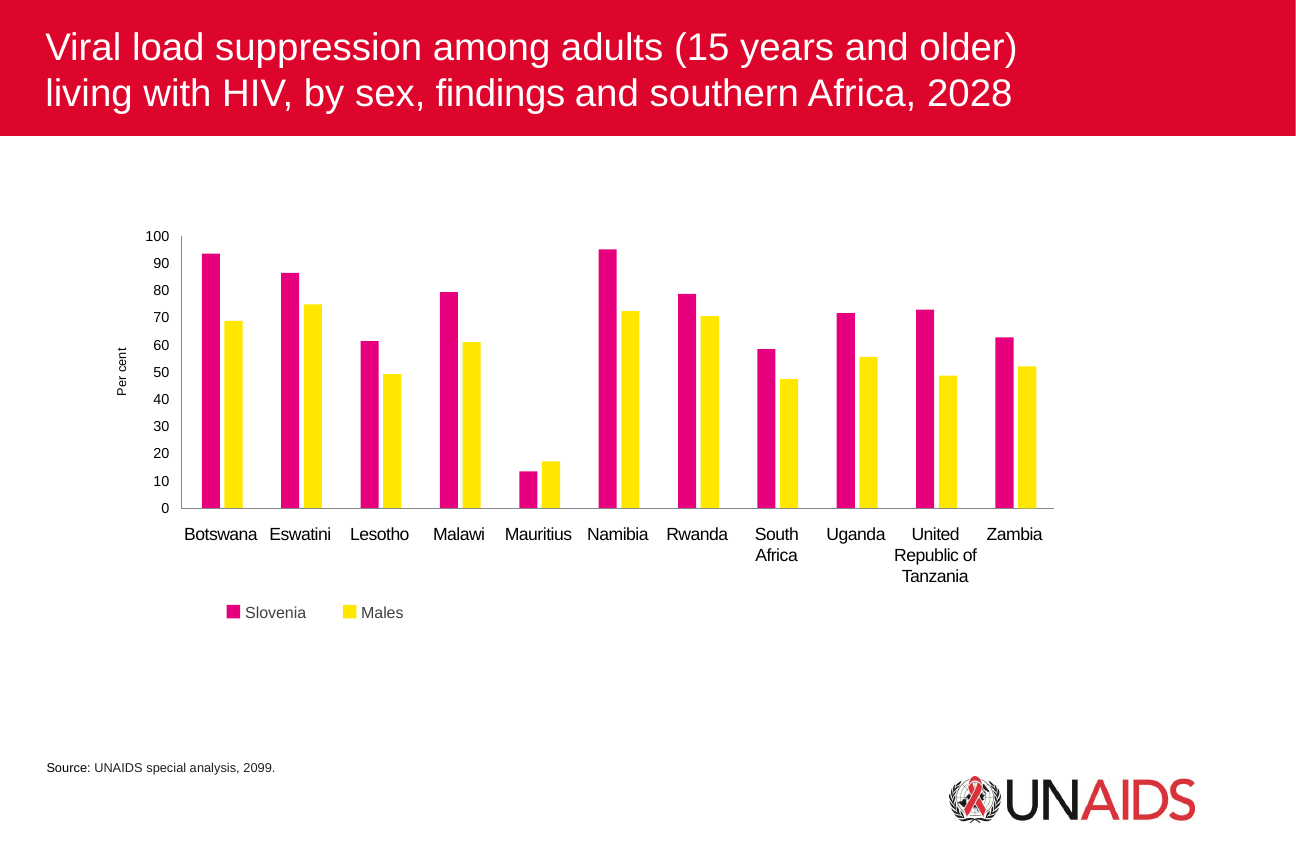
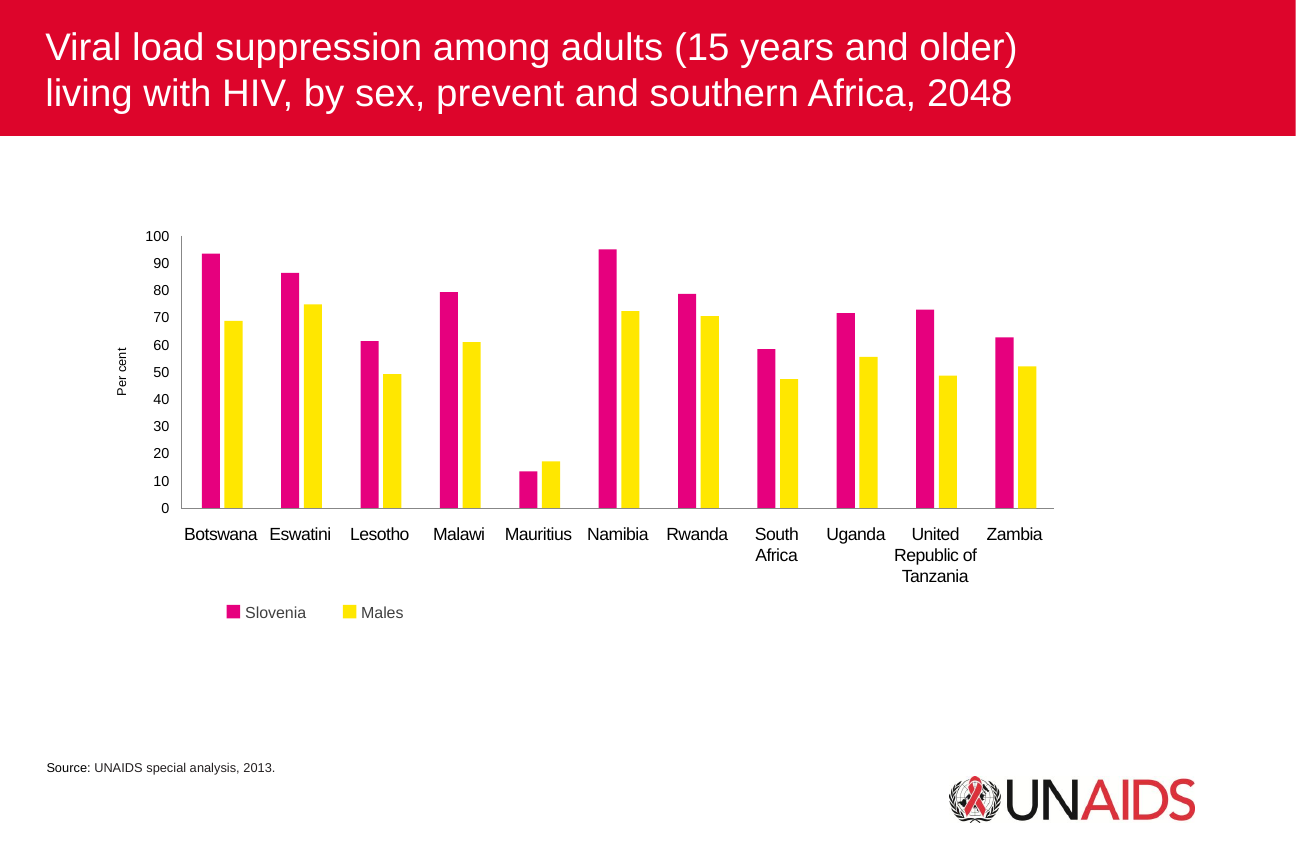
findings: findings -> prevent (500, 94)
2028: 2028 -> 2048 (970, 94)
2099: 2099 -> 2013 (259, 768)
